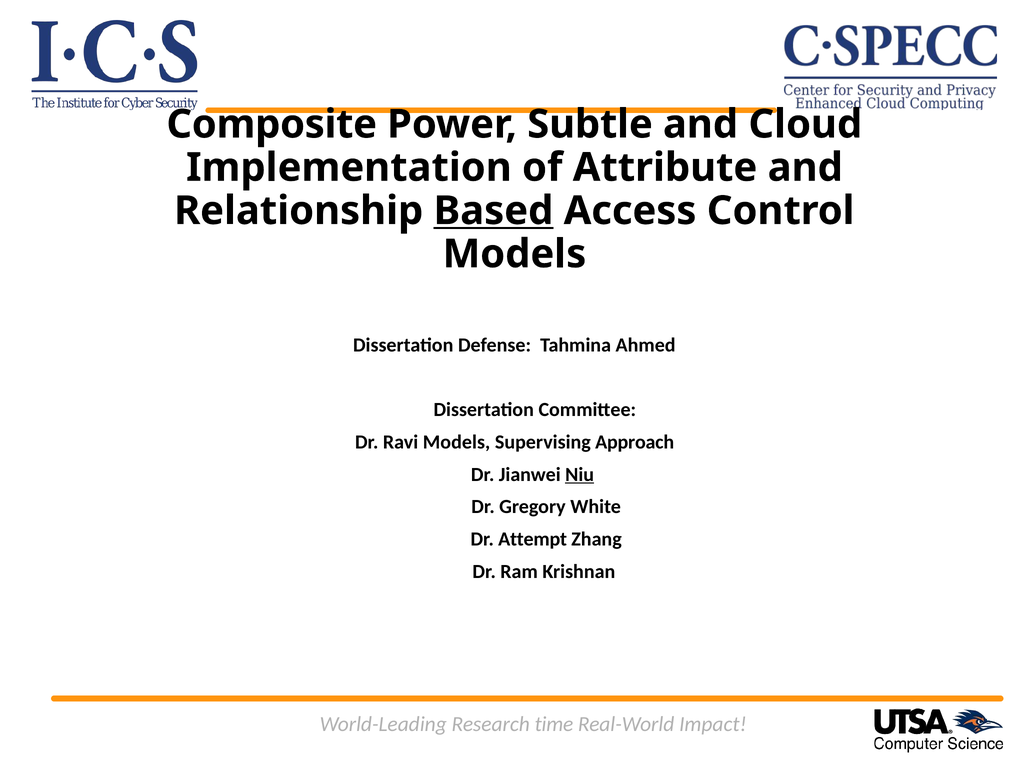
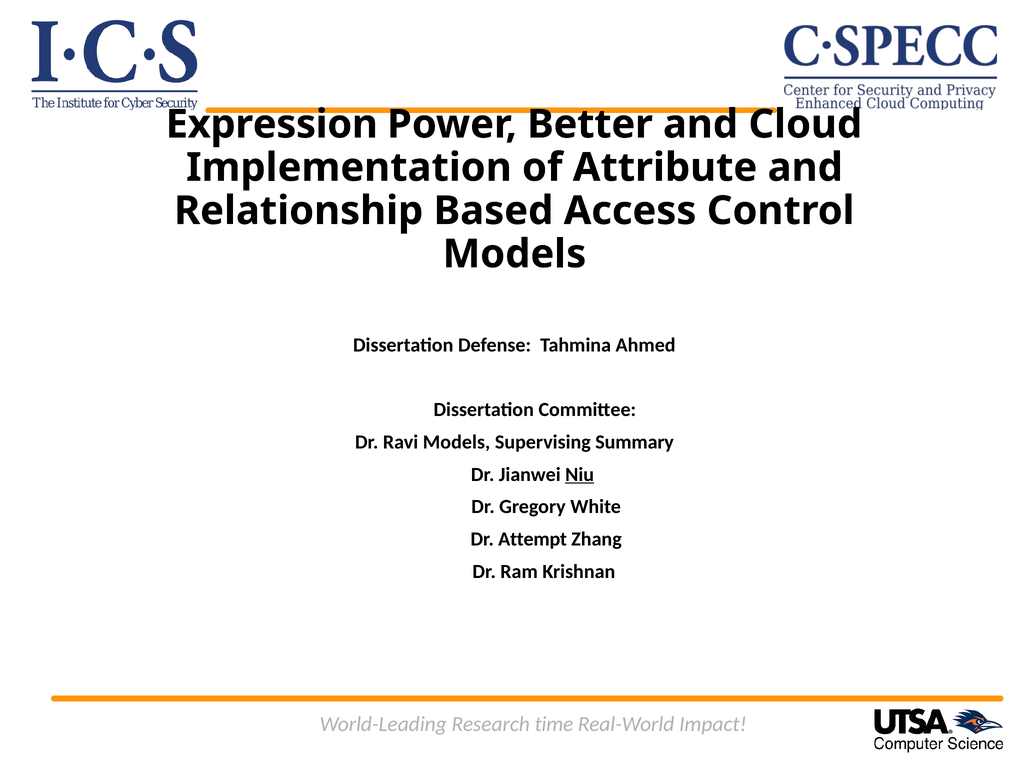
Composite: Composite -> Expression (272, 124)
Subtle: Subtle -> Better (590, 124)
Based underline: present -> none (493, 211)
Approach: Approach -> Summary (635, 442)
